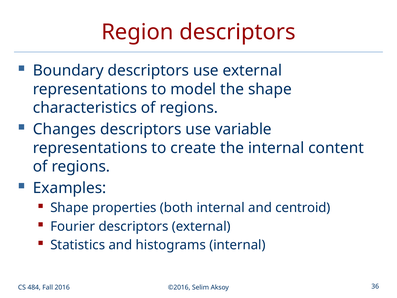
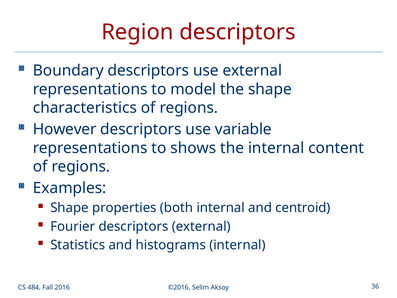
Changes: Changes -> However (65, 129)
create: create -> shows (193, 148)
